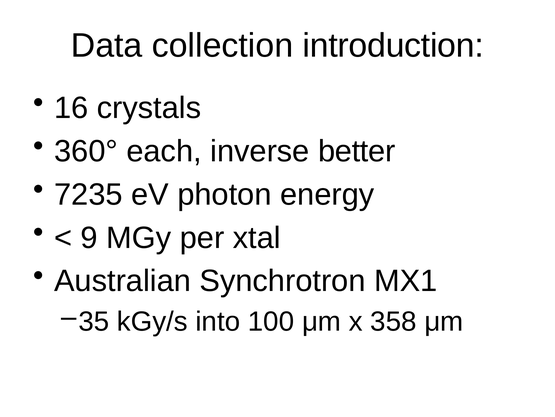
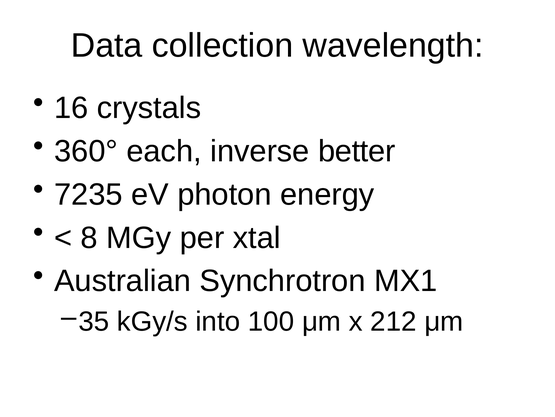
introduction: introduction -> wavelength (393, 46)
9: 9 -> 8 (89, 237)
358: 358 -> 212 (393, 321)
